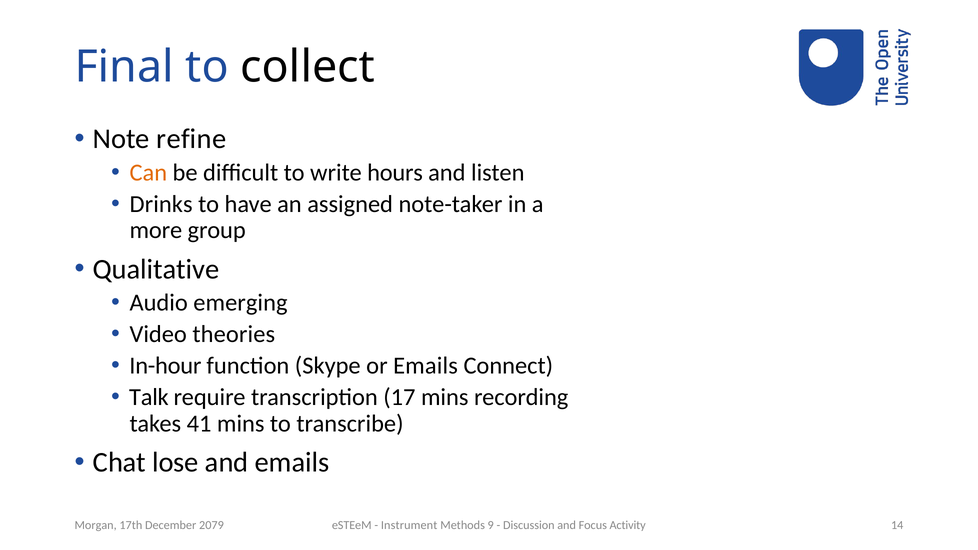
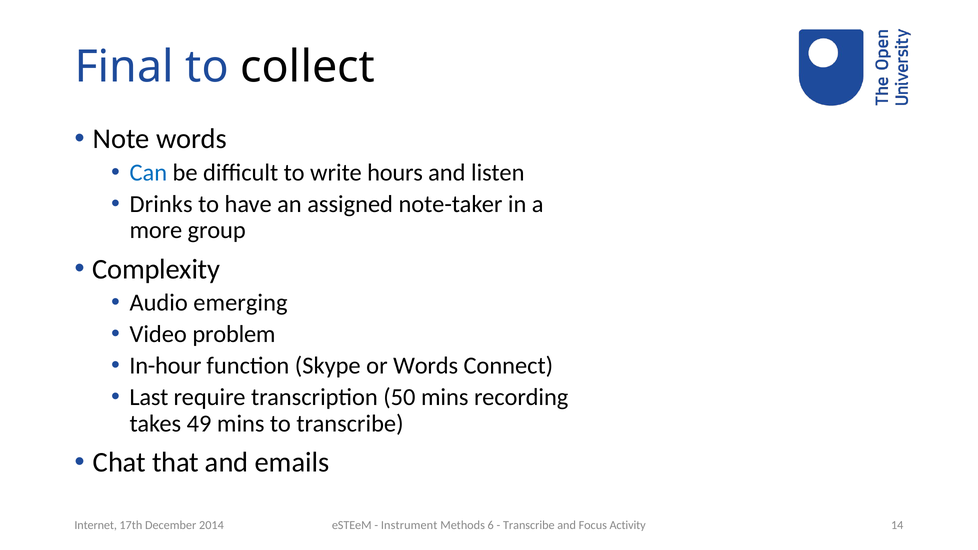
Note refine: refine -> words (192, 139)
Can colour: orange -> blue (148, 173)
Qualitative: Qualitative -> Complexity (156, 269)
theories: theories -> problem (234, 334)
or Emails: Emails -> Words (426, 366)
Talk: Talk -> Last (149, 397)
17: 17 -> 50 (399, 397)
41: 41 -> 49 (199, 424)
lose: lose -> that (175, 463)
9: 9 -> 6 (491, 525)
Discussion: Discussion -> Transcribe (529, 525)
Morgan: Morgan -> Internet (96, 525)
2079: 2079 -> 2014 (211, 525)
